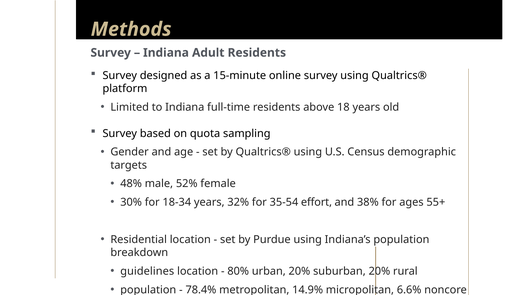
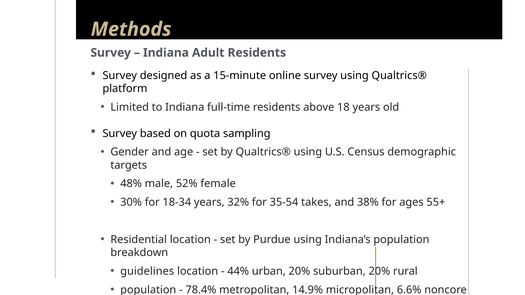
effort: effort -> takes (316, 203)
80%: 80% -> 44% (238, 271)
